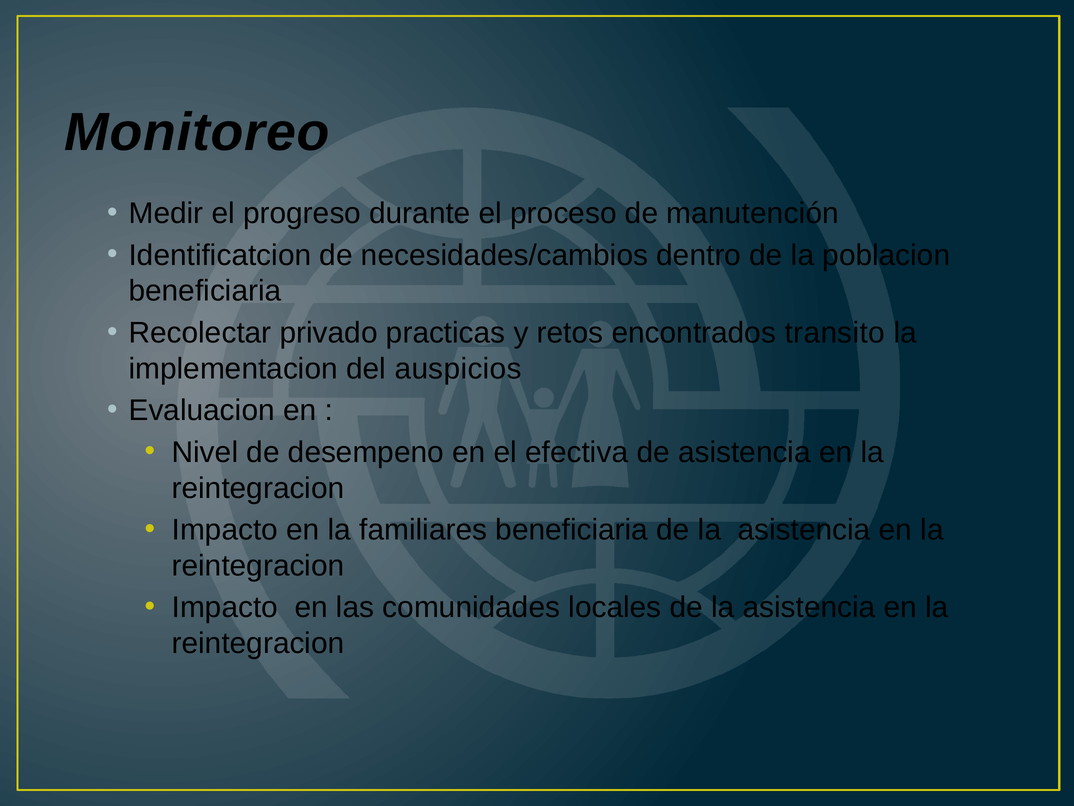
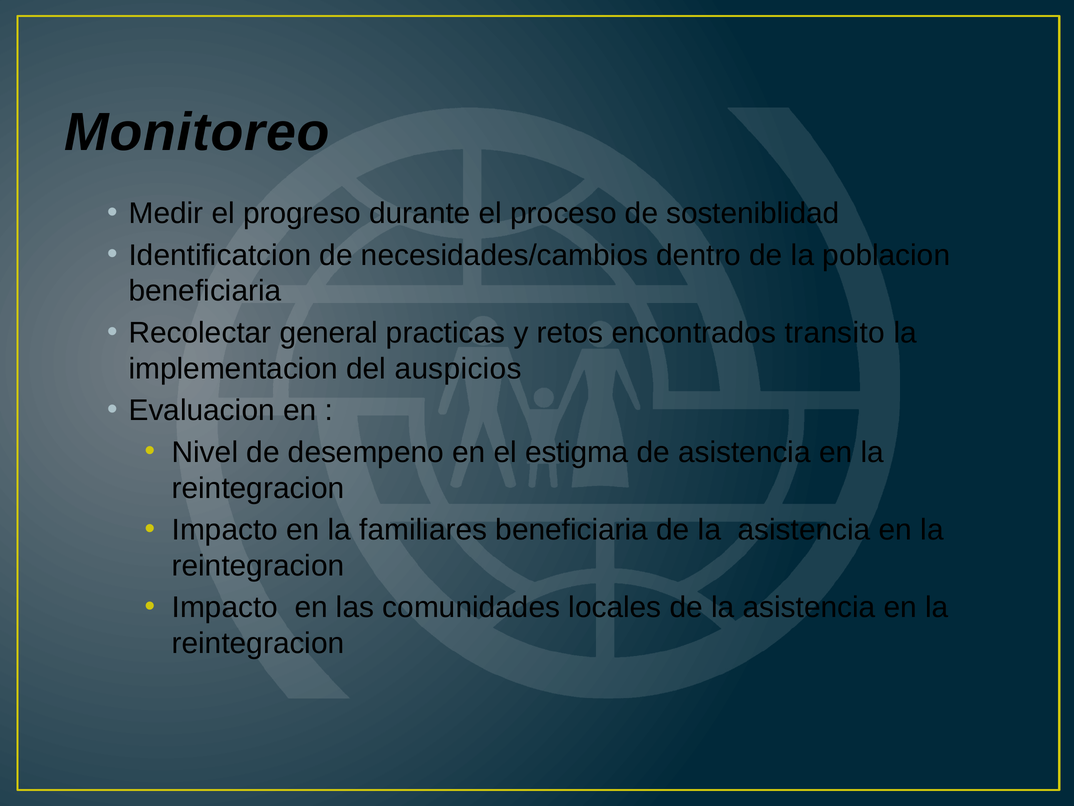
manutención: manutención -> sosteniblidad (753, 213)
privado: privado -> general (329, 333)
efectiva: efectiva -> estigma (577, 452)
